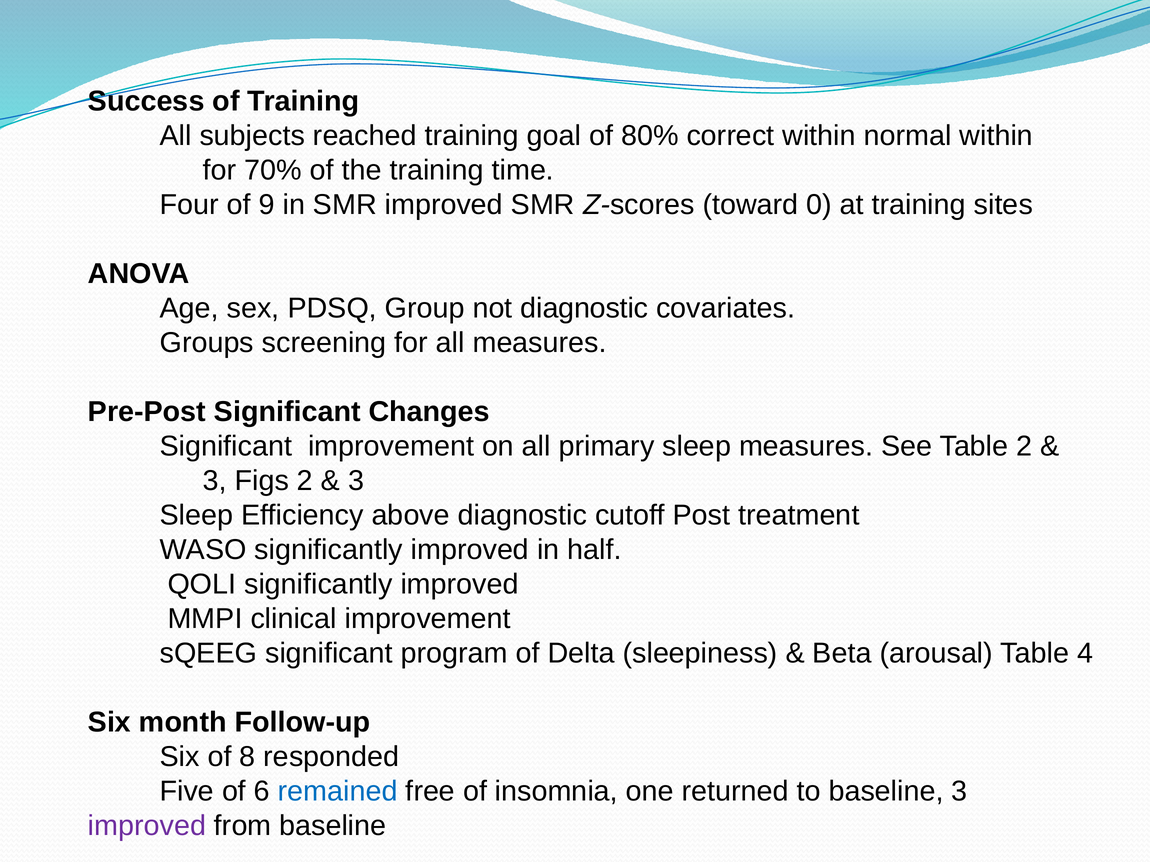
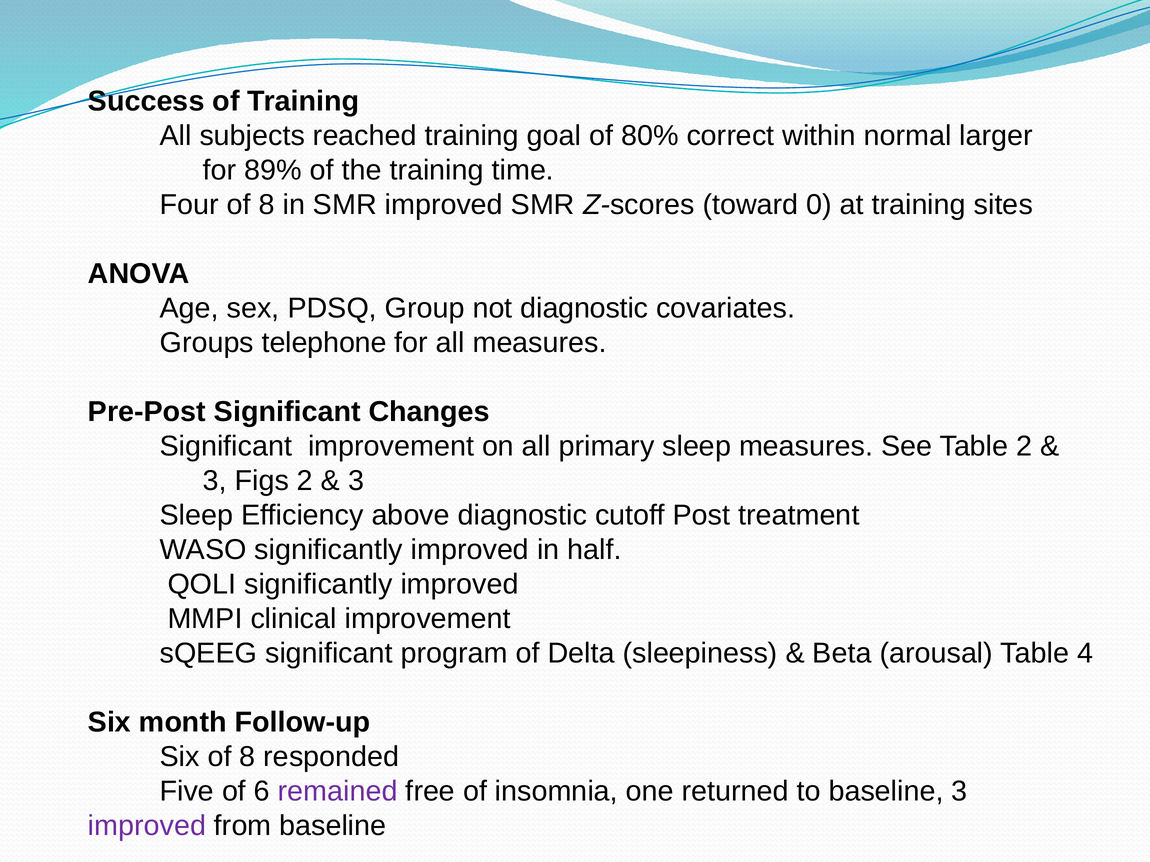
normal within: within -> larger (996, 136)
70%: 70% -> 89% (273, 171)
Four of 9: 9 -> 8 (267, 205)
screening: screening -> telephone (324, 343)
remained colour: blue -> purple (338, 792)
